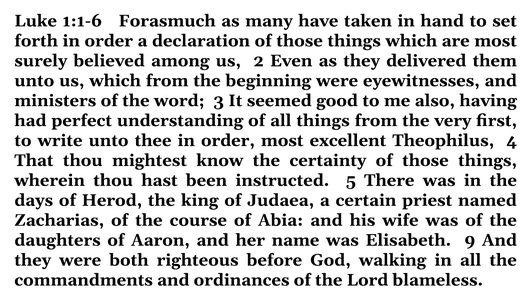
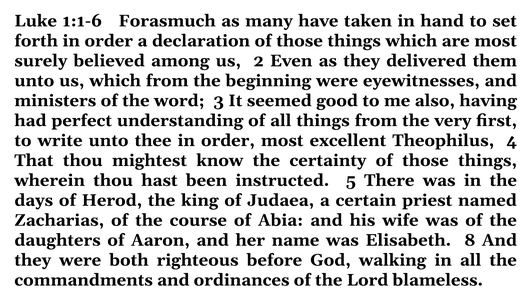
9: 9 -> 8 (470, 240)
